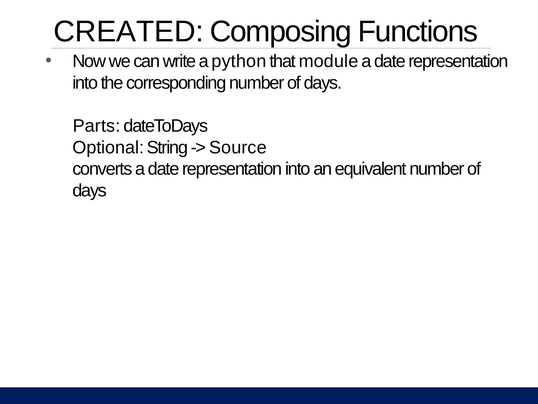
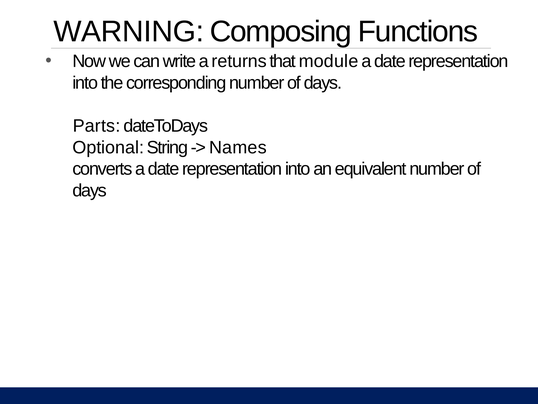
CREATED: CREATED -> WARNING (129, 32)
python: python -> returns (239, 61)
Source: Source -> Names (238, 147)
